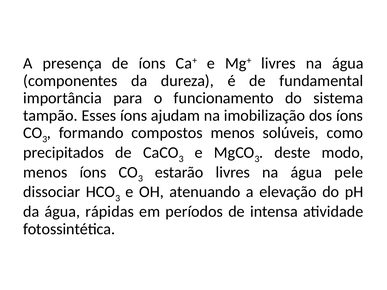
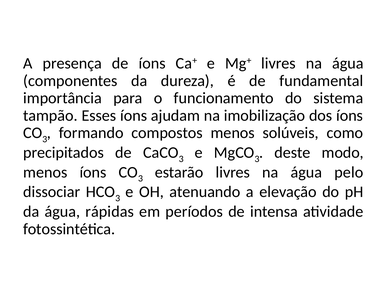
pele: pele -> pelo (349, 172)
